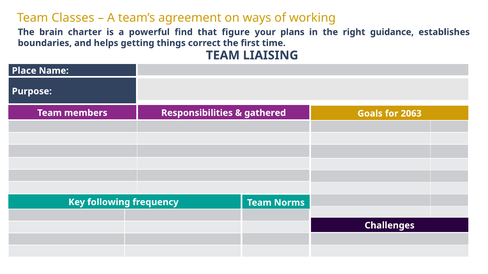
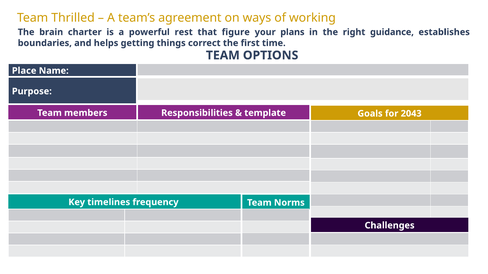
Classes: Classes -> Thrilled (73, 18)
find: find -> rest (184, 32)
LIAISING: LIAISING -> OPTIONS (271, 55)
gathered: gathered -> template (265, 113)
2063: 2063 -> 2043 (411, 114)
following: following -> timelines (109, 203)
